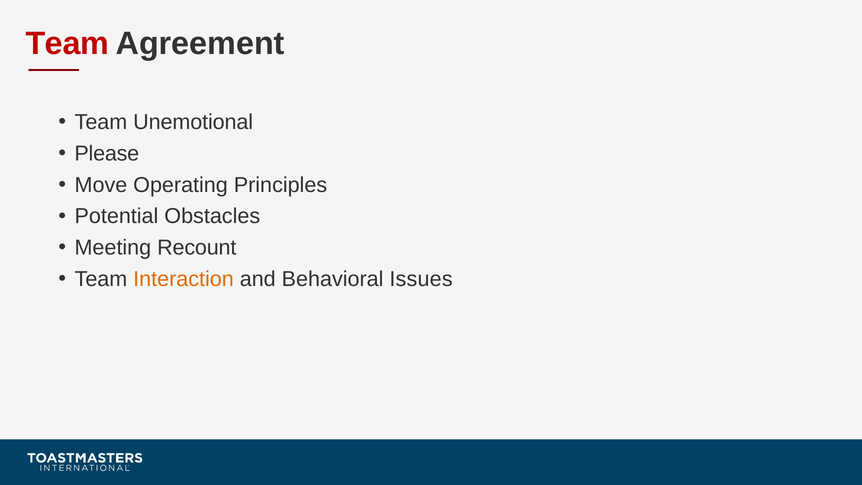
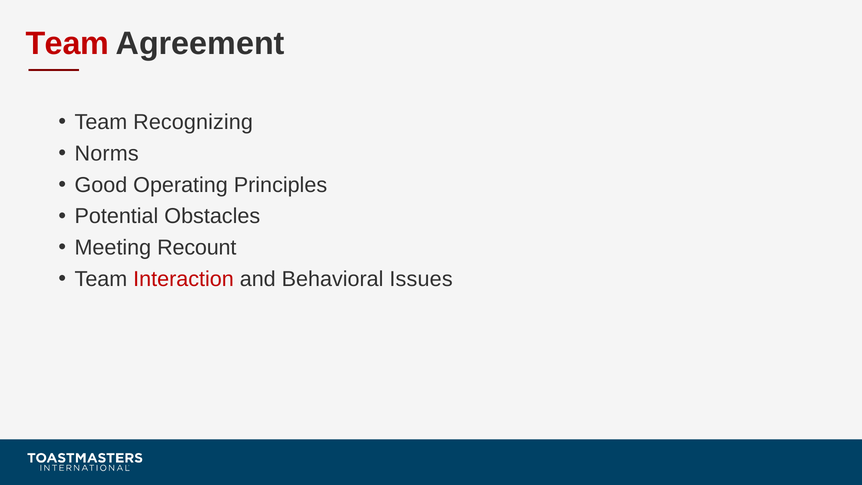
Unemotional: Unemotional -> Recognizing (193, 122)
Please: Please -> Norms (107, 154)
Move: Move -> Good (101, 185)
Interaction colour: orange -> red (184, 279)
